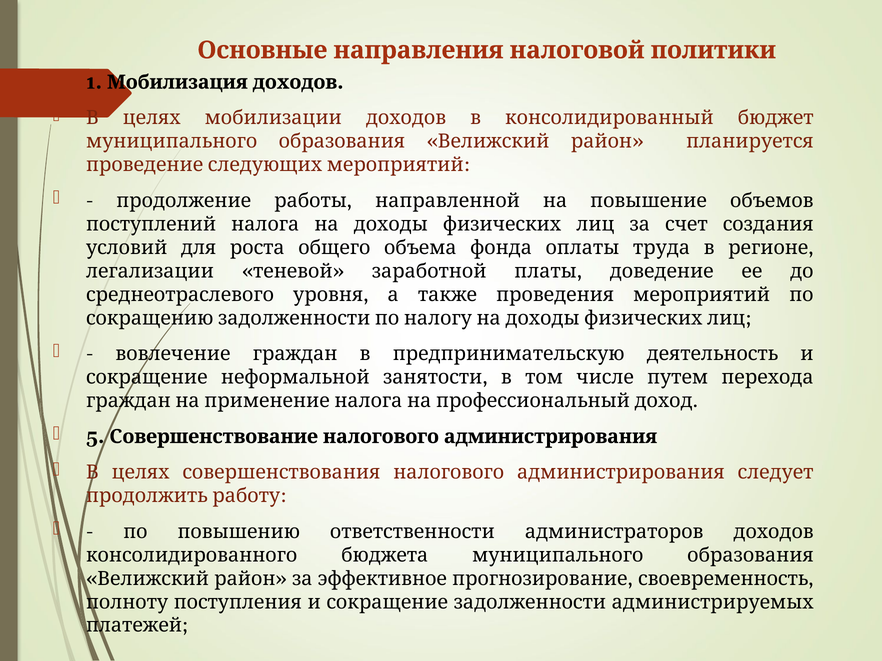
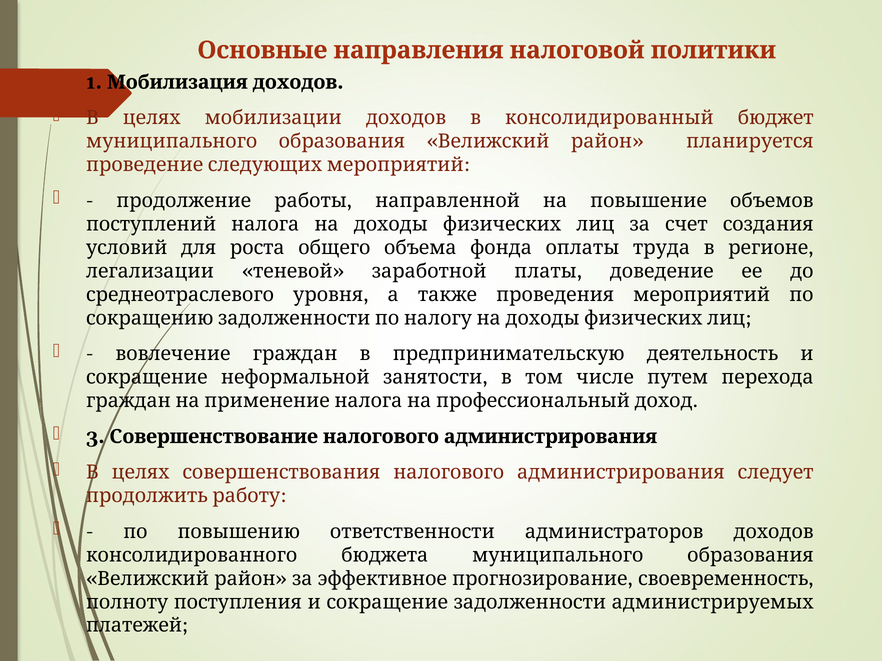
5: 5 -> 3 (95, 437)
